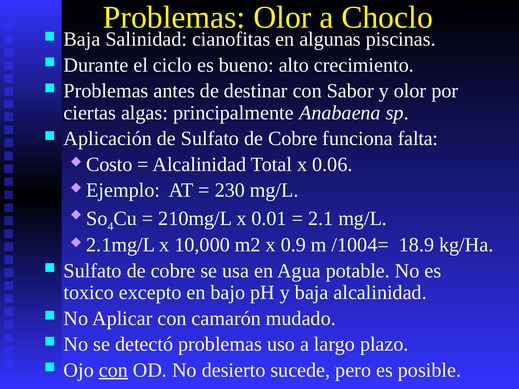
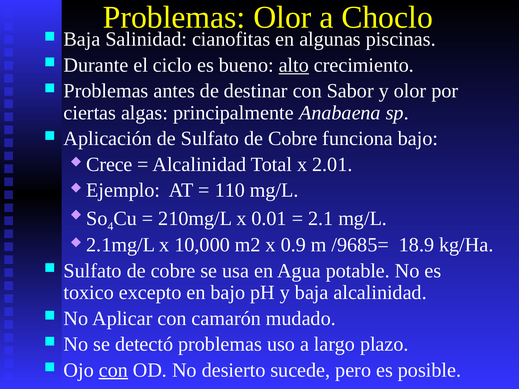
alto underline: none -> present (294, 65)
funciona falta: falta -> bajo (418, 139)
Costo: Costo -> Crece (109, 165)
0.06: 0.06 -> 2.01 (332, 165)
230: 230 -> 110 (230, 190)
/1004=: /1004= -> /9685= (360, 245)
